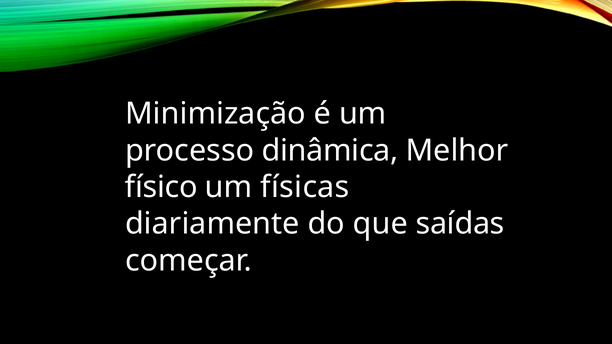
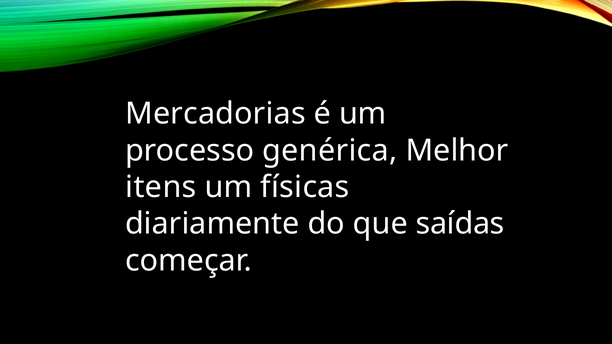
Minimização: Minimização -> Mercadorias (215, 114)
dinâmica: dinâmica -> genérica (330, 151)
físico: físico -> itens (161, 187)
